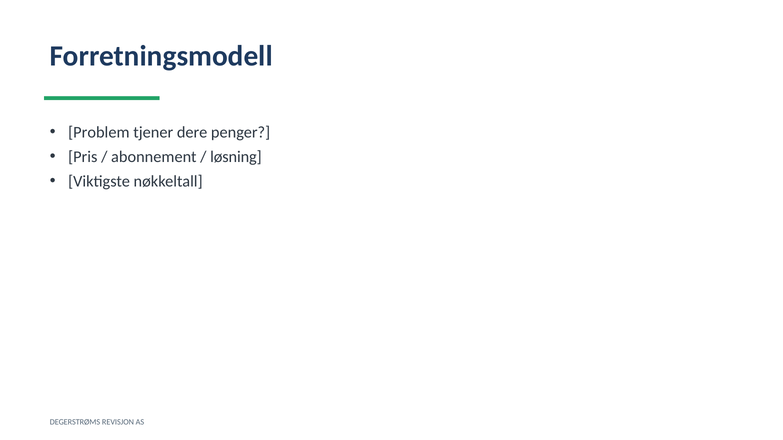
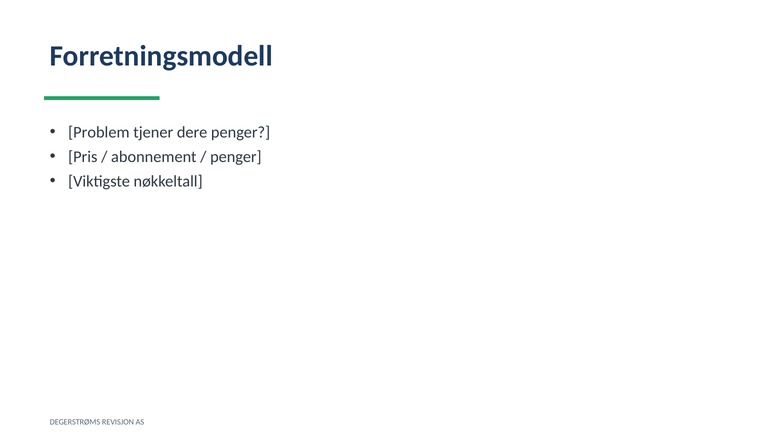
løsning: løsning -> penger (236, 157)
